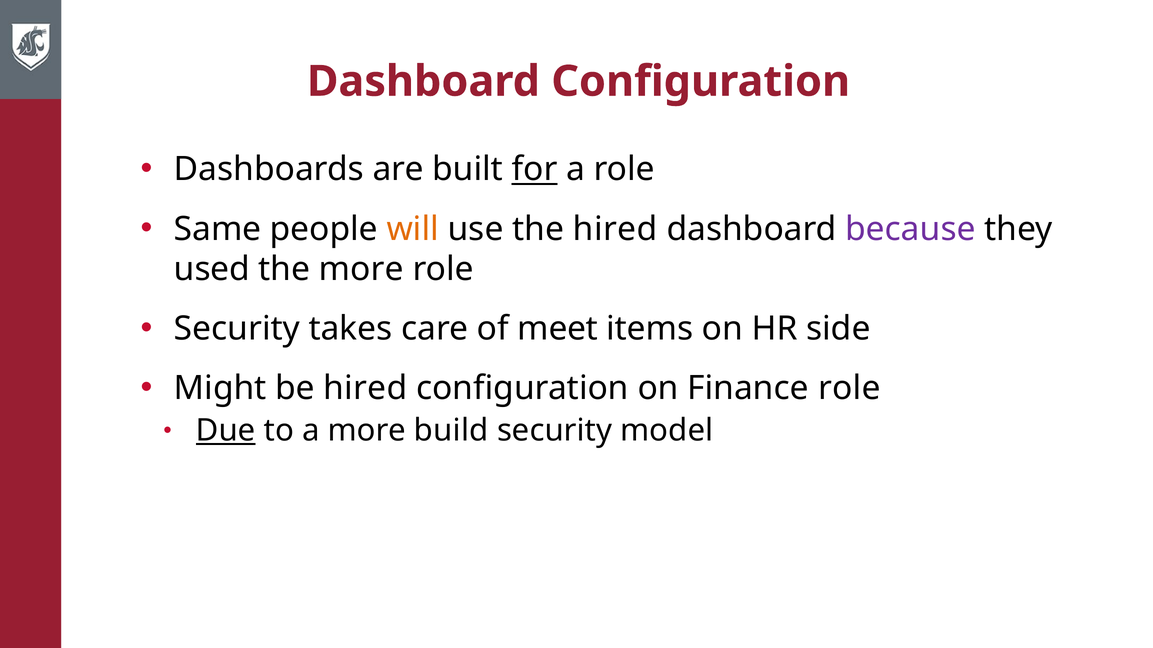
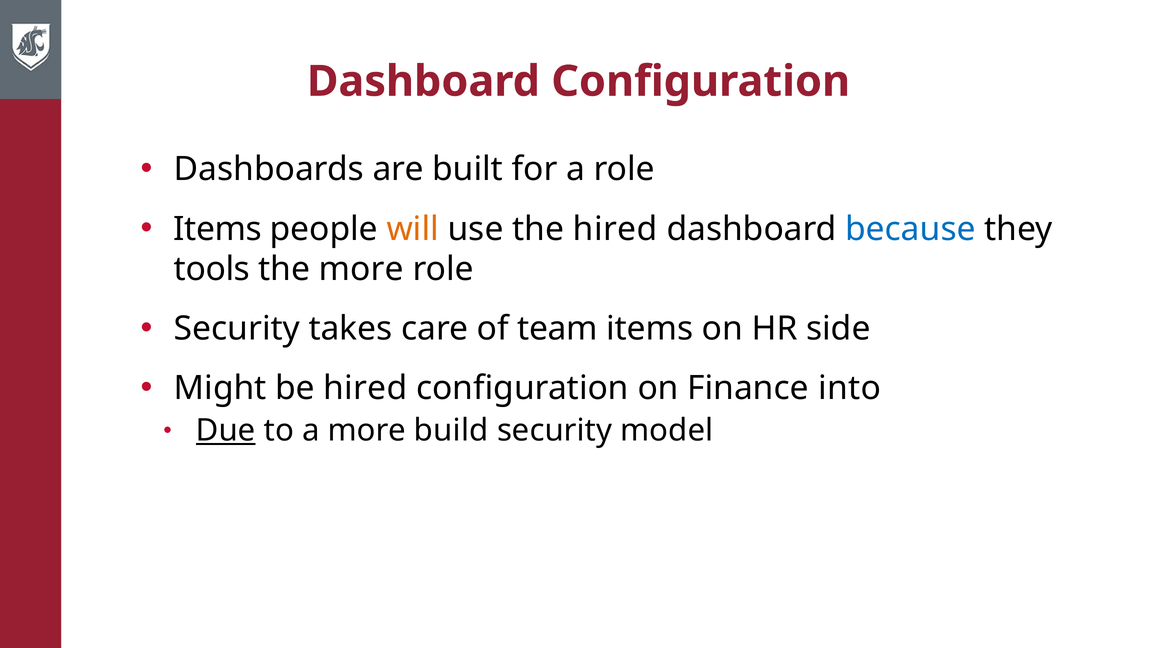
for underline: present -> none (535, 170)
Same: Same -> Items (218, 229)
because colour: purple -> blue (910, 229)
used: used -> tools (212, 269)
meet: meet -> team (558, 329)
Finance role: role -> into (849, 389)
